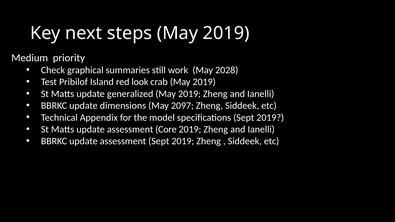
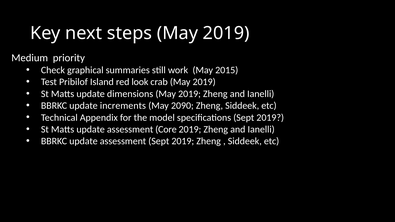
2028: 2028 -> 2015 (227, 70)
generalized: generalized -> dimensions (130, 94)
dimensions: dimensions -> increments (123, 106)
2097: 2097 -> 2090 (182, 106)
